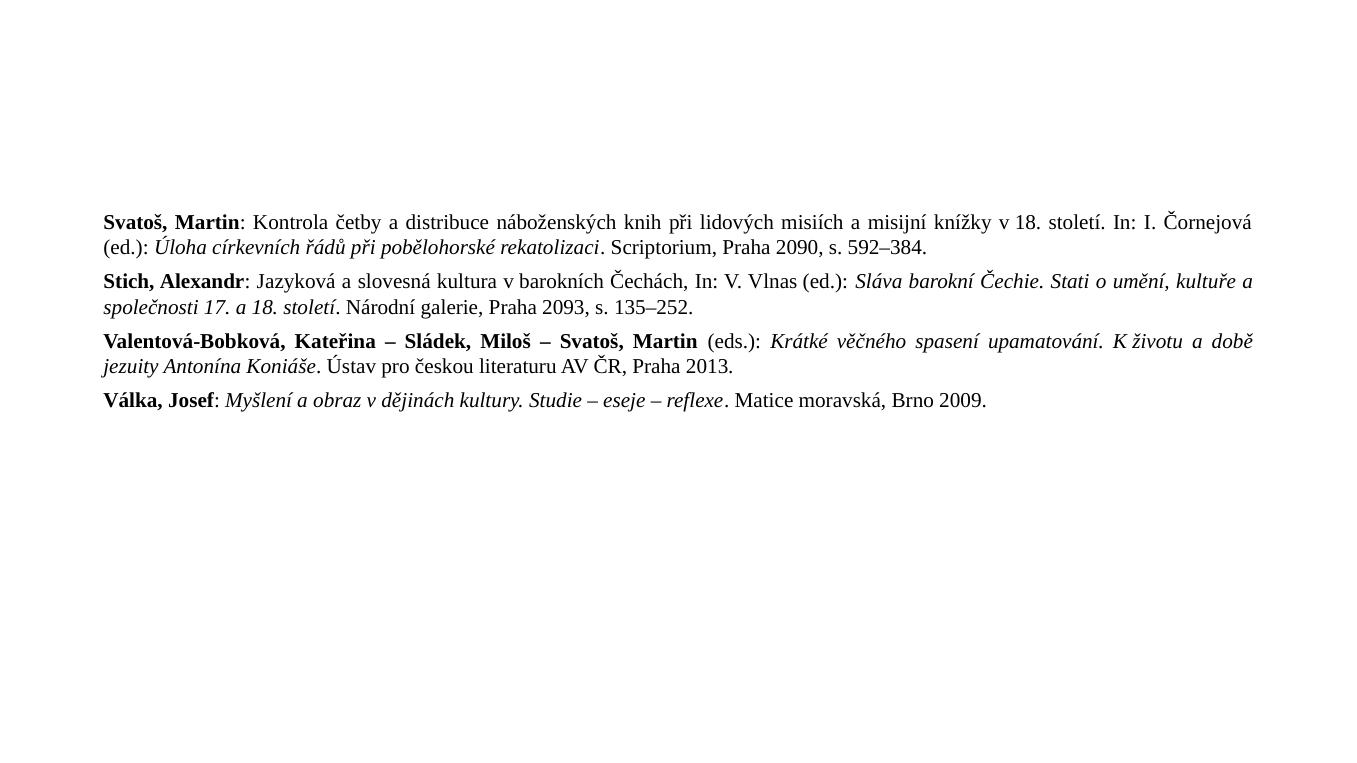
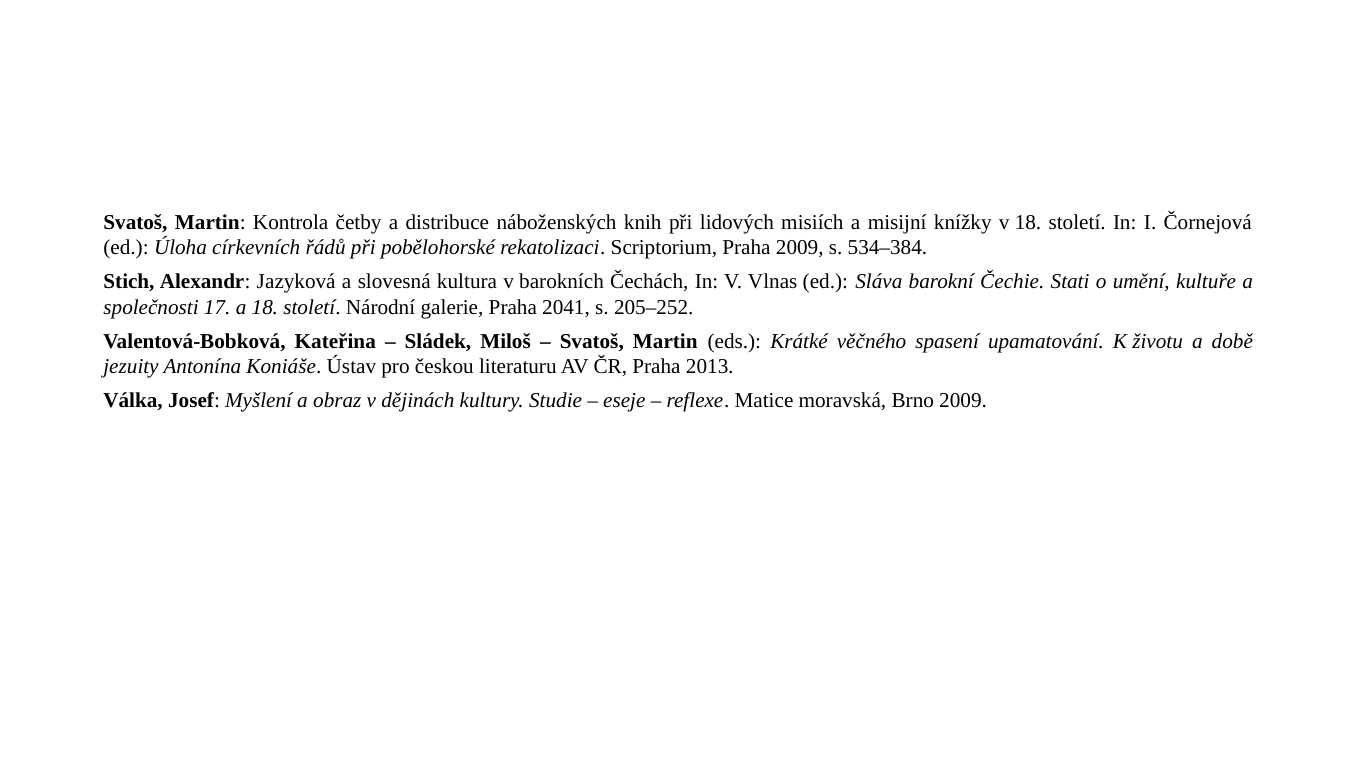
Praha 2090: 2090 -> 2009 (800, 248)
592–384: 592–384 -> 534–384 (887, 248)
2093: 2093 -> 2041 (566, 307)
135–252: 135–252 -> 205–252 (654, 307)
